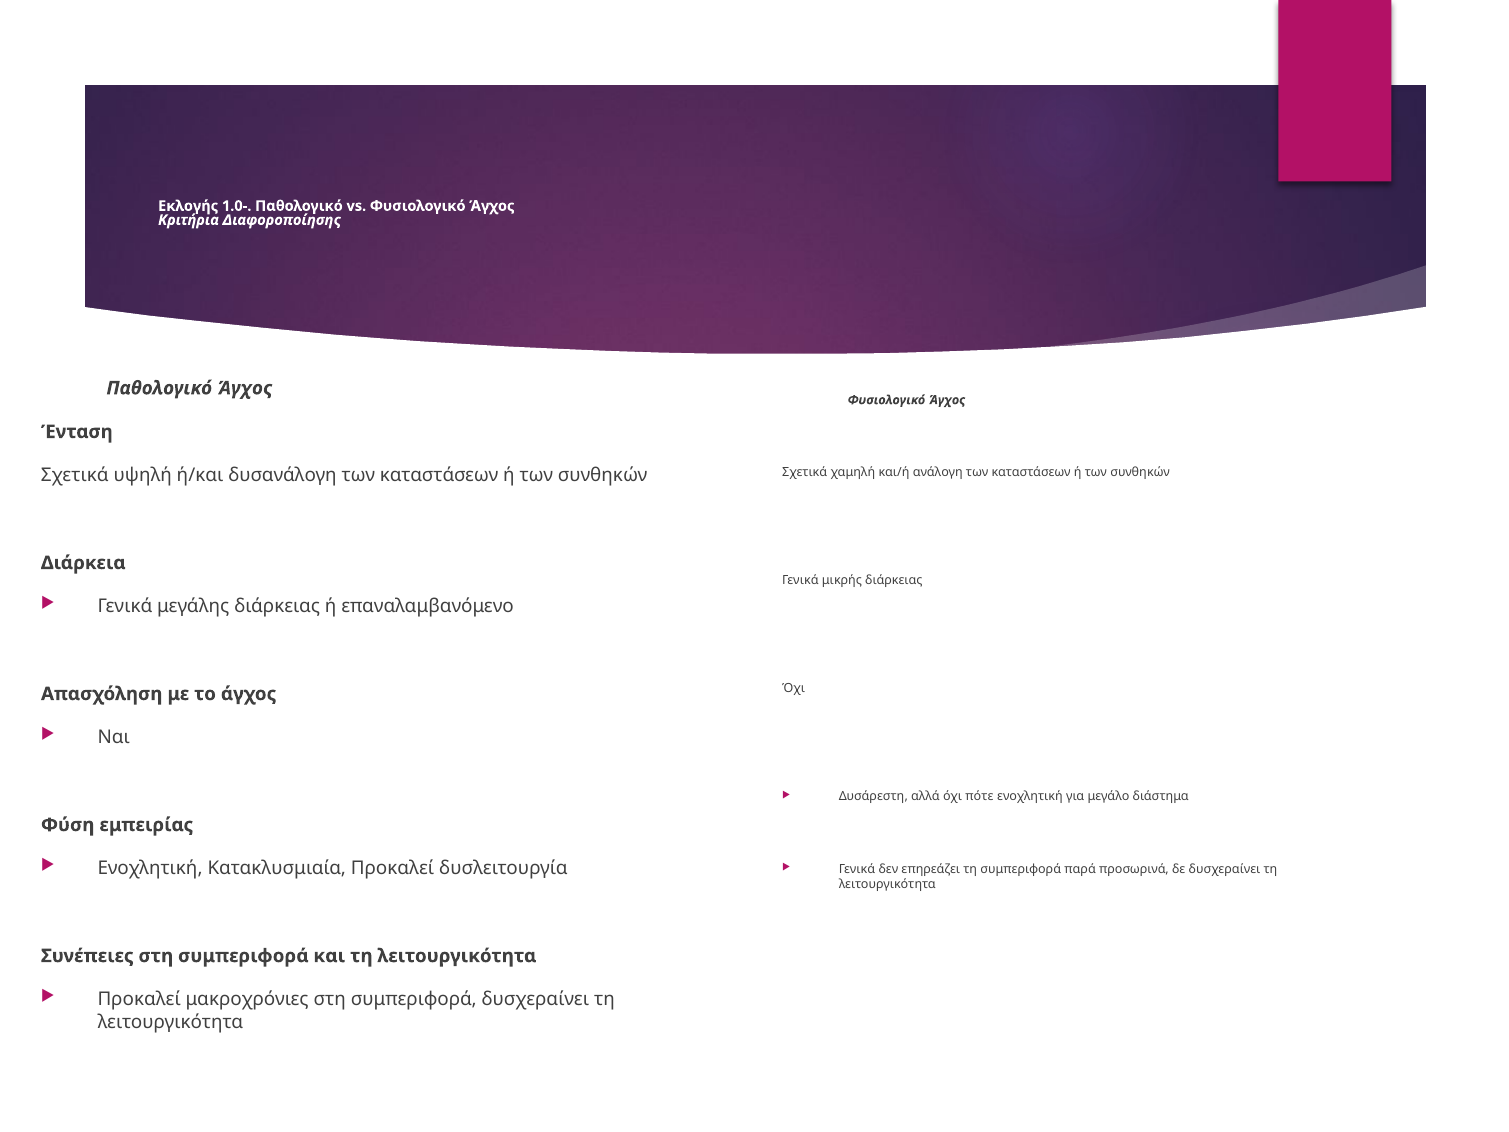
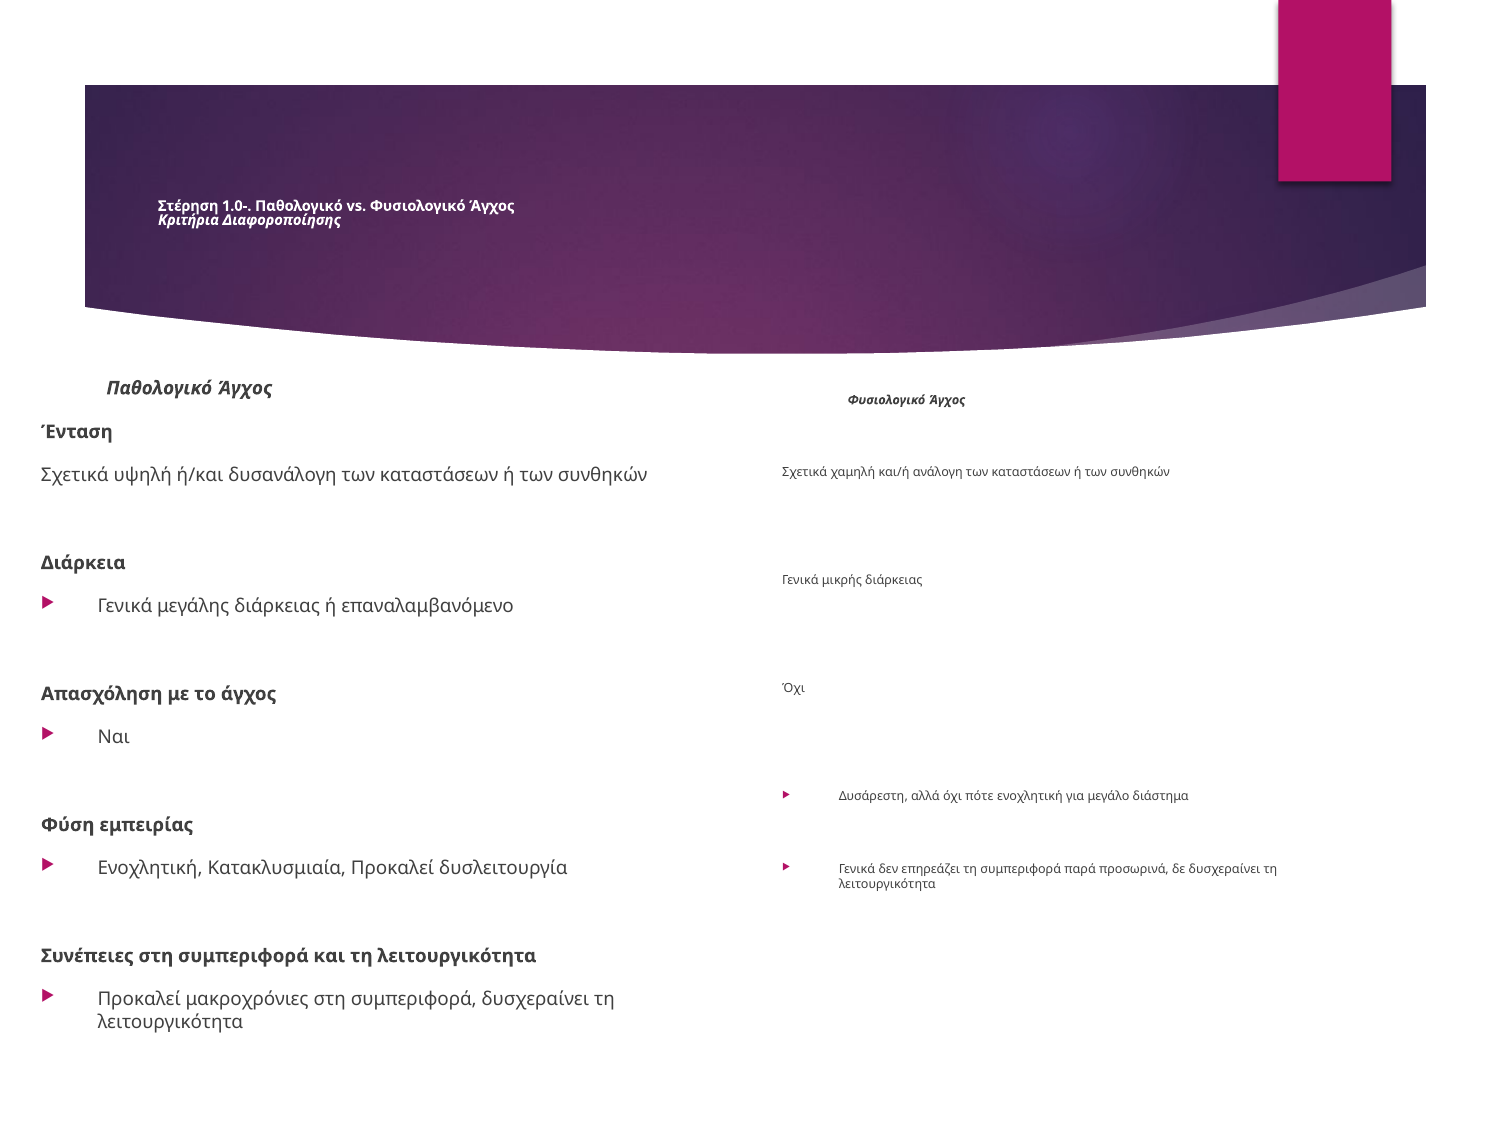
Εκλογής: Εκλογής -> Στέρηση (188, 206)
